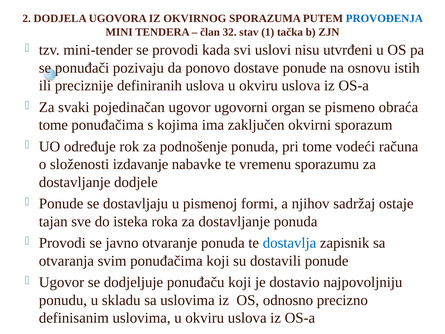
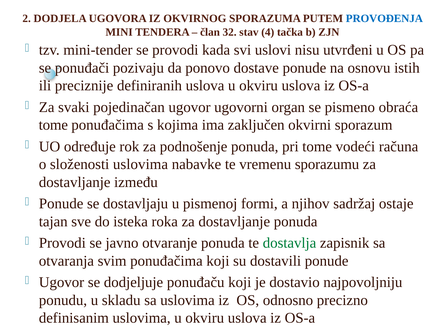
1: 1 -> 4 (268, 32)
složenosti izdavanje: izdavanje -> uslovima (140, 164)
dodjele: dodjele -> između (136, 182)
dostavlja colour: blue -> green (290, 243)
